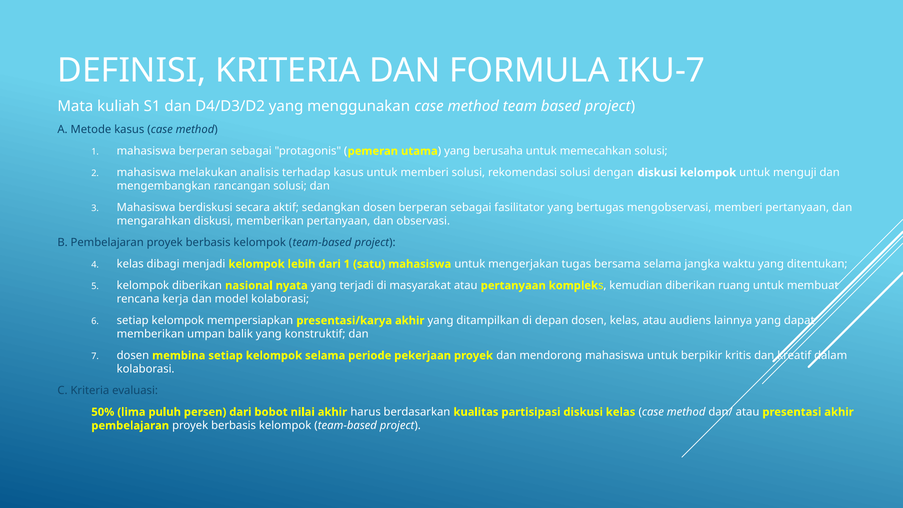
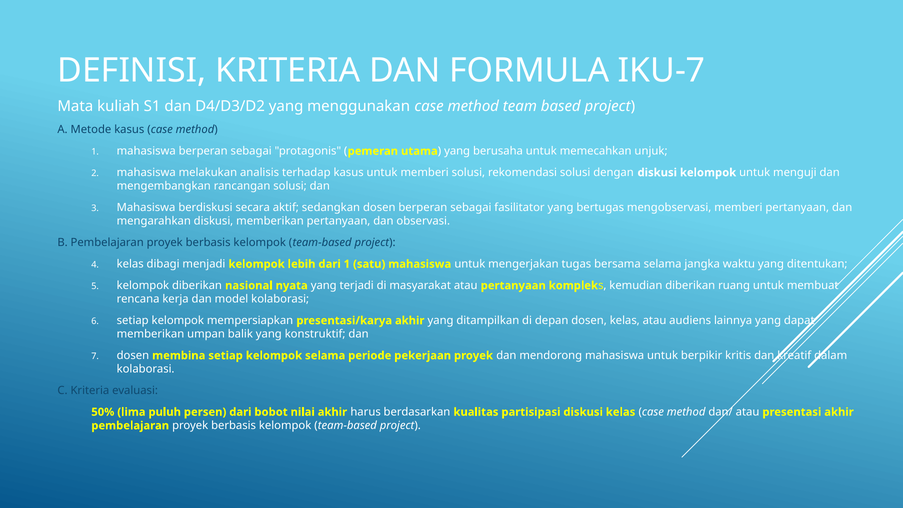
memecahkan solusi: solusi -> unjuk (651, 151)
